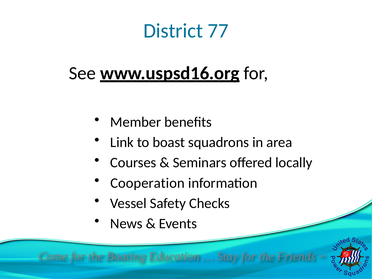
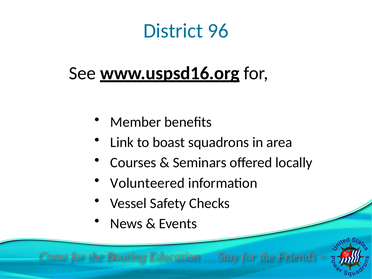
77: 77 -> 96 (218, 31)
Cooperation: Cooperation -> Volunteered (148, 183)
